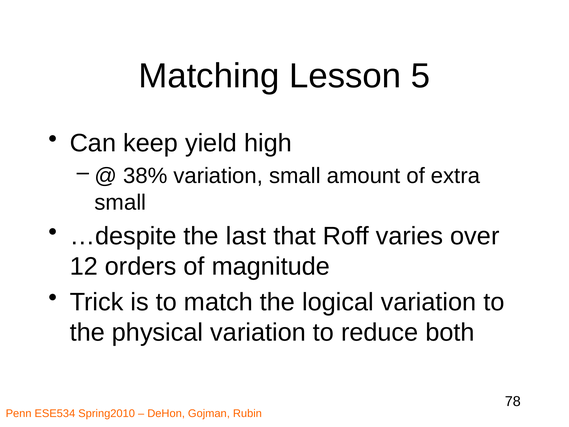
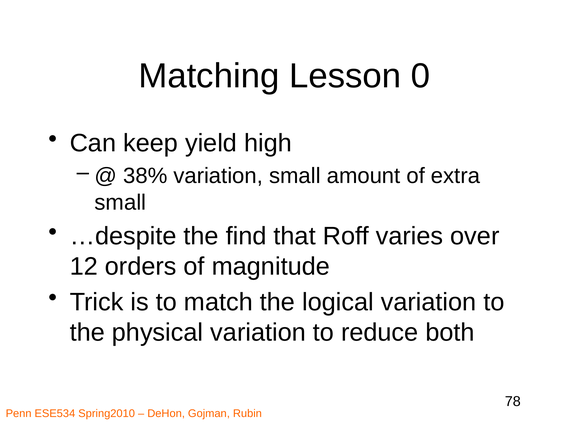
5: 5 -> 0 (421, 76)
last: last -> find (246, 236)
